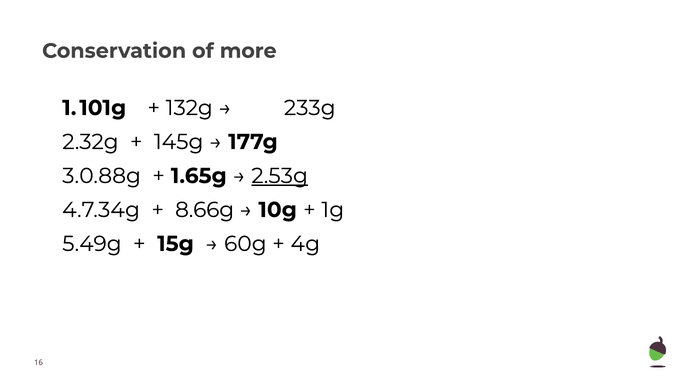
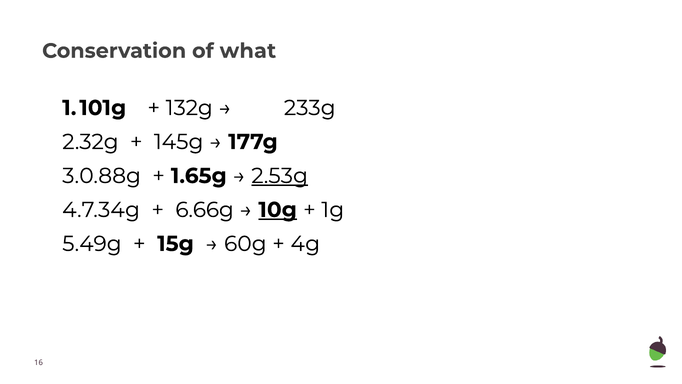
more: more -> what (248, 51)
8.66g: 8.66g -> 6.66g (205, 210)
10g underline: none -> present (278, 210)
